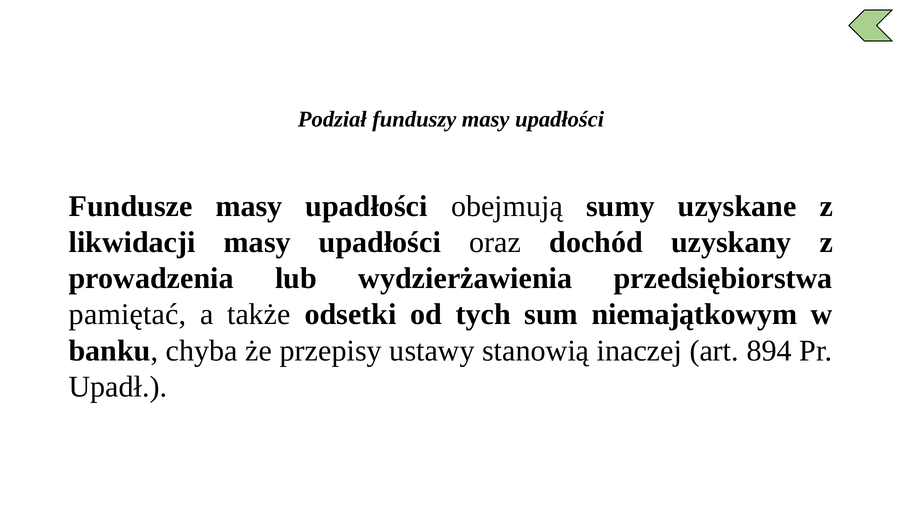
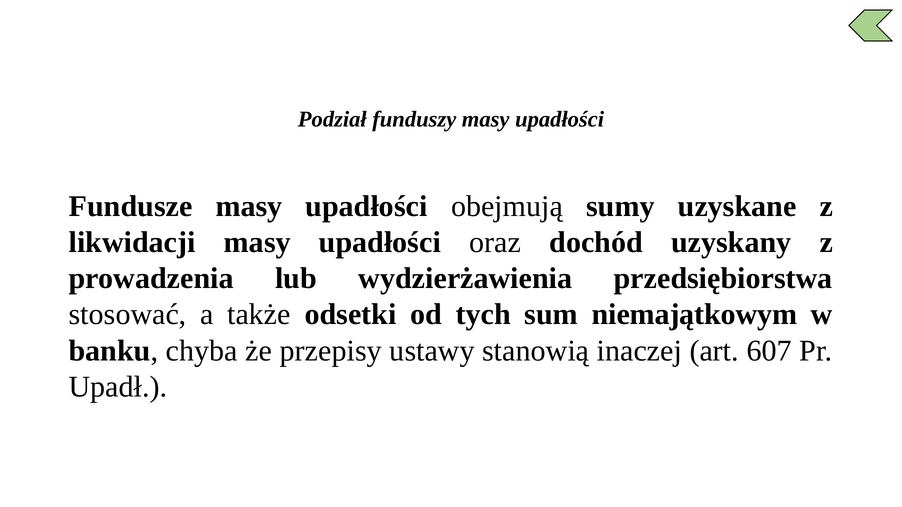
pamiętać: pamiętać -> stosować (128, 315)
894: 894 -> 607 (769, 351)
